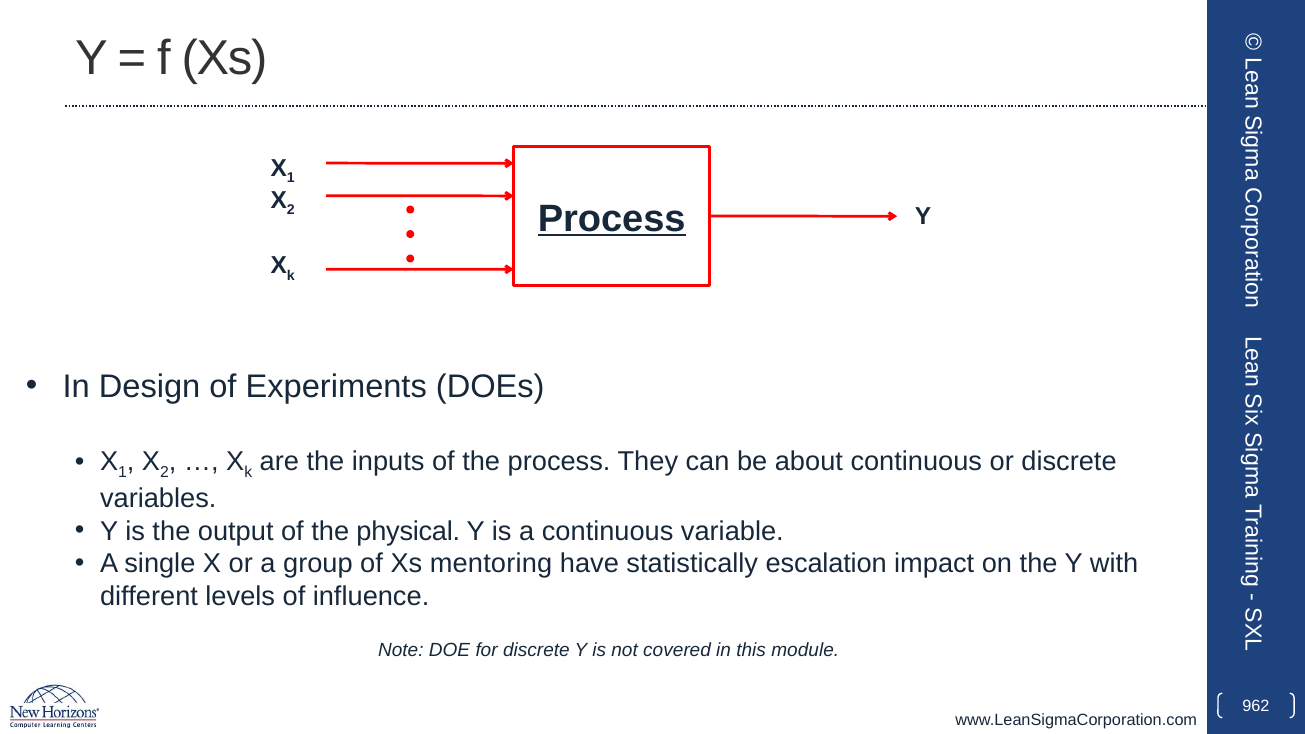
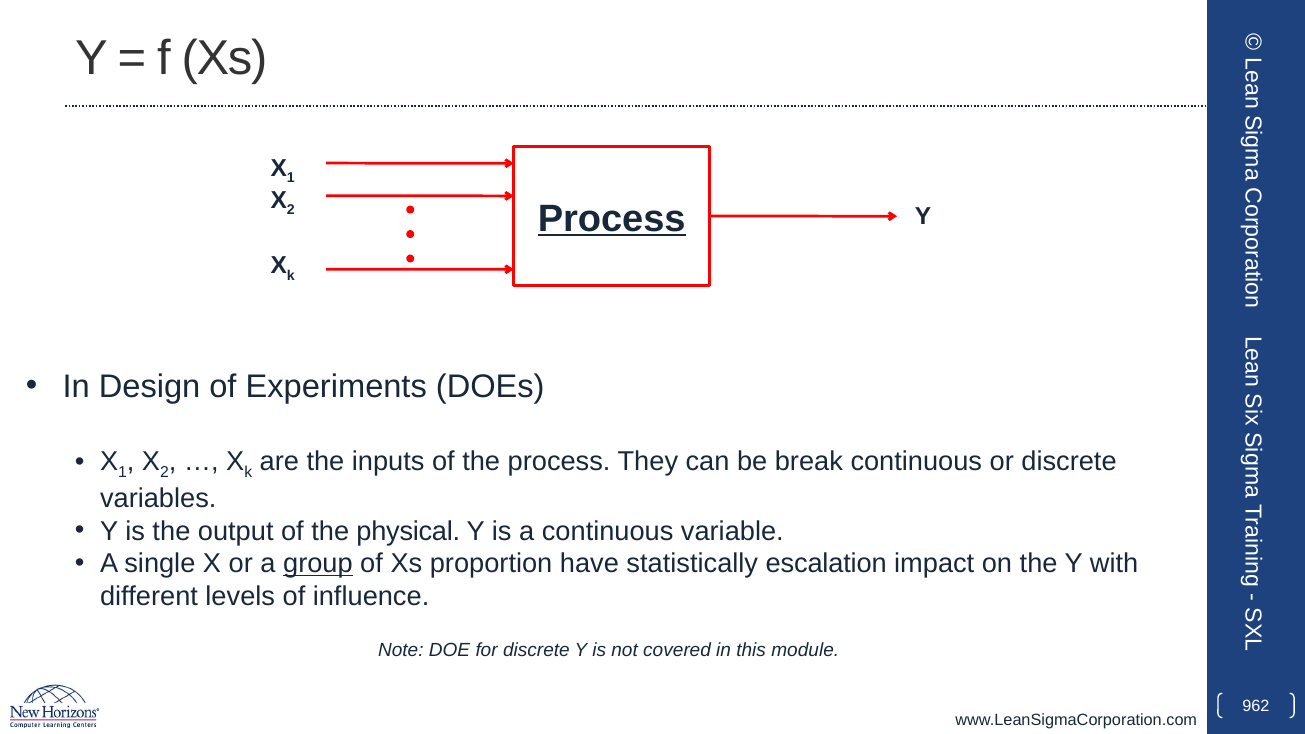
about: about -> break (809, 461)
group underline: none -> present (318, 564)
mentoring: mentoring -> proportion (491, 564)
